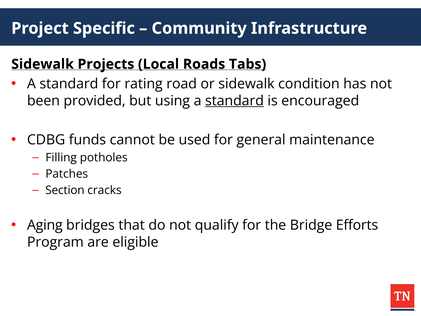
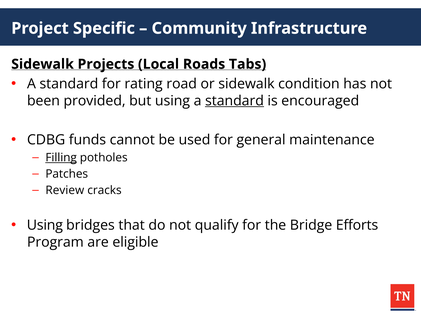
Filling underline: none -> present (61, 158)
Section: Section -> Review (65, 190)
Aging: Aging -> Using (45, 225)
